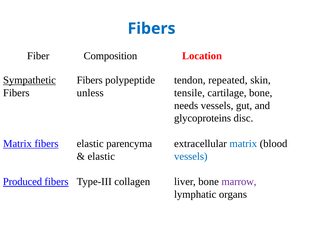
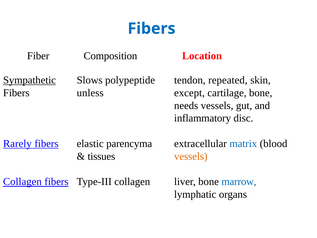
Fibers: Fibers -> Slows (90, 80)
tensile: tensile -> except (189, 93)
glycoproteins: glycoproteins -> inflammatory (203, 118)
Matrix: Matrix -> Rarely (17, 143)
elastic: elastic -> tissues (101, 156)
vessels colour: blue -> orange (191, 156)
Produced: Produced -> Collagen (22, 182)
marrow colour: purple -> blue (239, 182)
